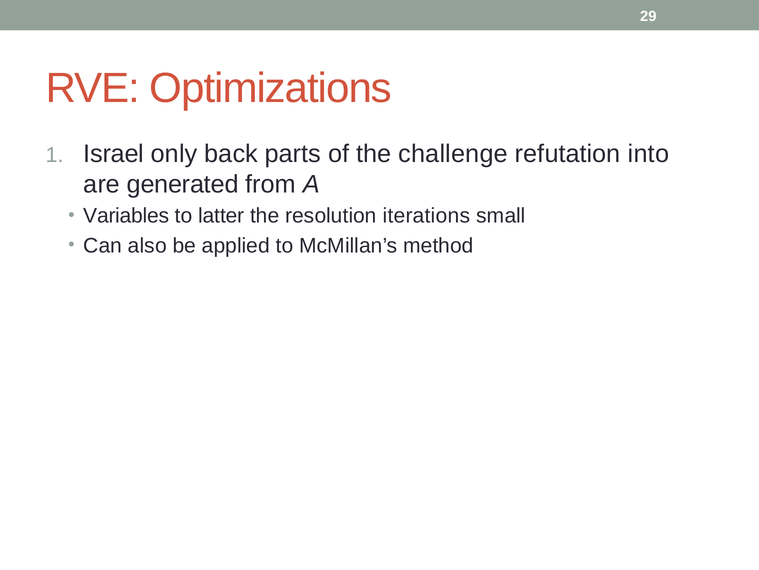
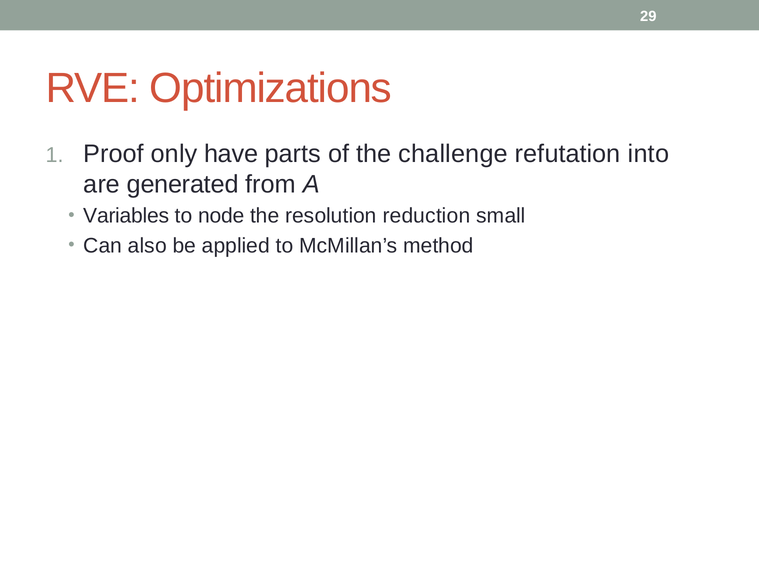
Israel: Israel -> Proof (114, 154)
back: back -> have (231, 154)
latter: latter -> node (221, 216)
iterations: iterations -> reduction (426, 216)
